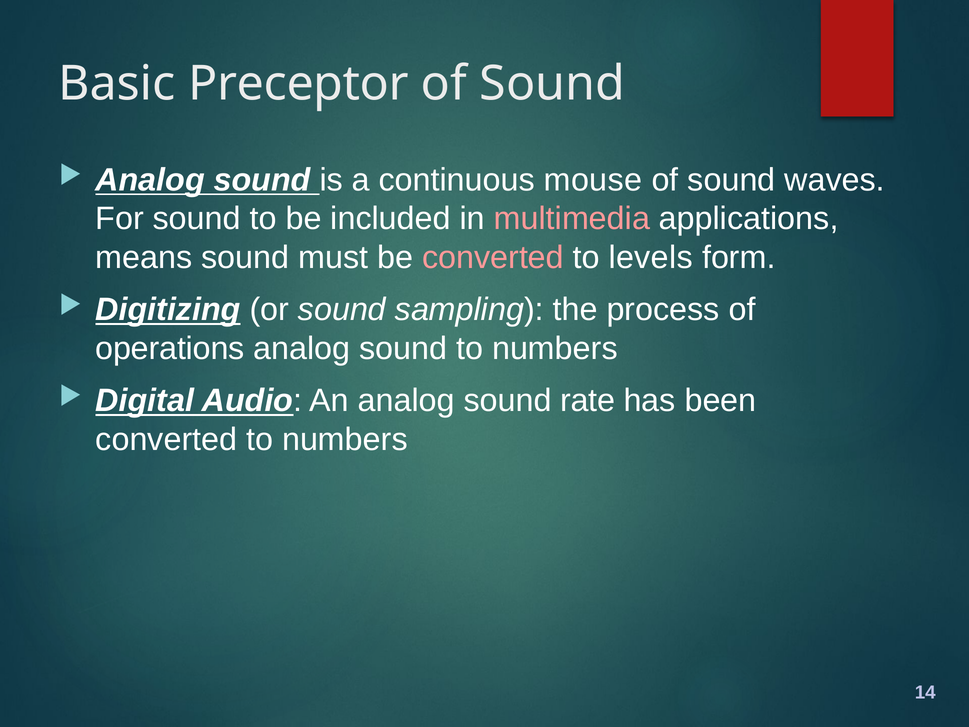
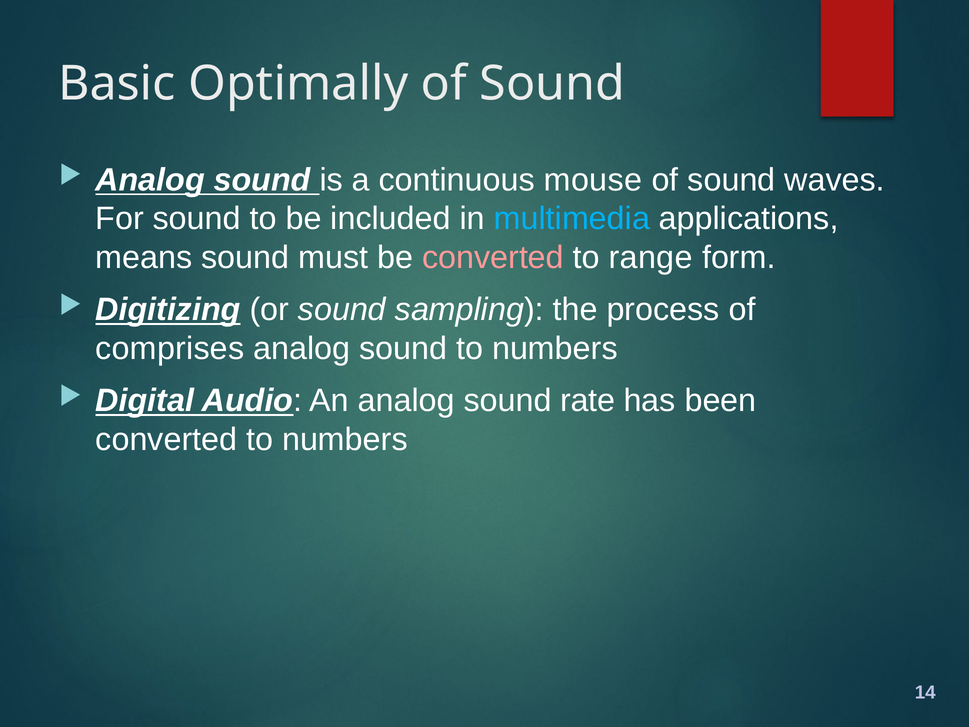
Preceptor: Preceptor -> Optimally (298, 84)
multimedia colour: pink -> light blue (572, 219)
levels: levels -> range (651, 257)
operations: operations -> comprises (170, 348)
